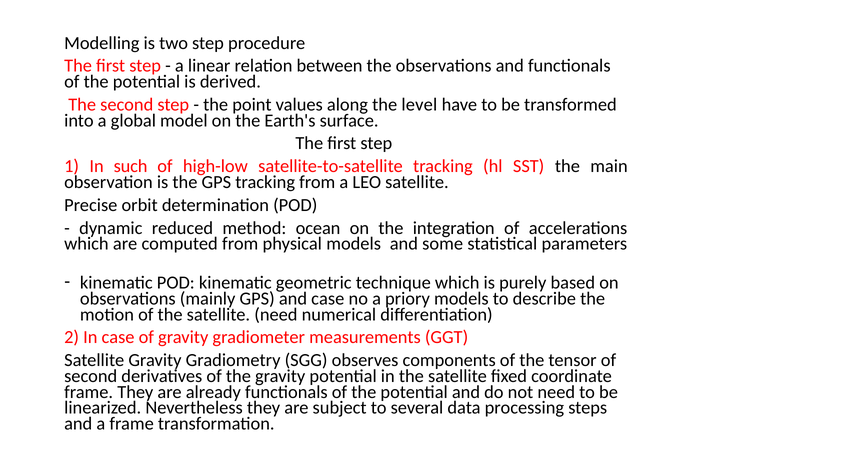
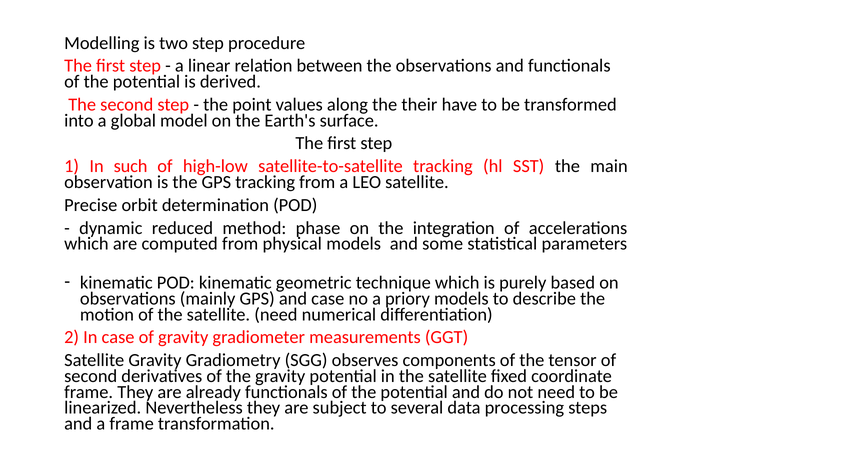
level: level -> their (419, 105)
ocean: ocean -> phase (318, 228)
